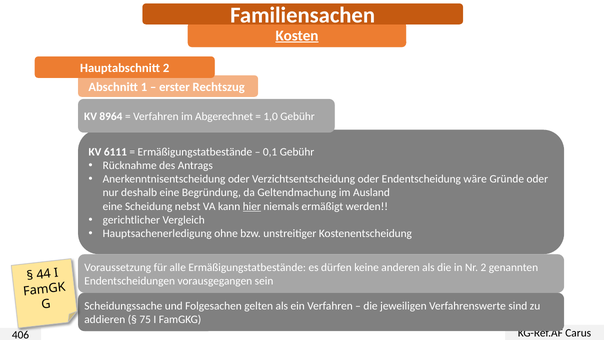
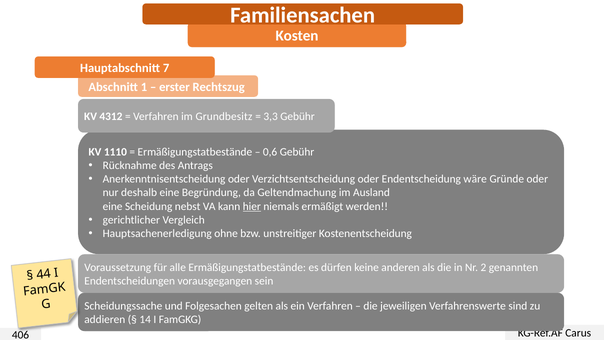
Kosten underline: present -> none (297, 36)
Hauptabschnitt 2: 2 -> 7 (166, 68)
8964: 8964 -> 4312 (111, 116)
Abgerechnet: Abgerechnet -> Grundbesitz (224, 116)
1,0: 1,0 -> 3,3 (271, 116)
6111: 6111 -> 1110 (115, 152)
0,1: 0,1 -> 0,6 (270, 152)
75: 75 -> 14 (145, 319)
